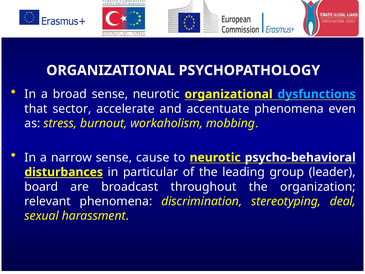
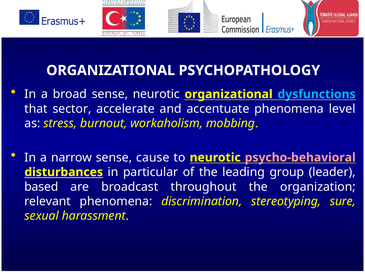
even: even -> level (342, 109)
psycho-behavioral colour: white -> pink (300, 157)
board: board -> based (41, 187)
deal: deal -> sure (343, 201)
